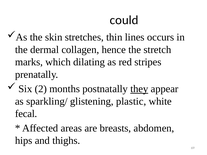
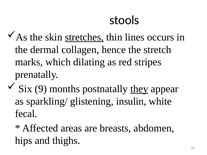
could: could -> stools (124, 20)
stretches underline: none -> present (84, 37)
2: 2 -> 9 (41, 89)
plastic: plastic -> insulin (131, 101)
